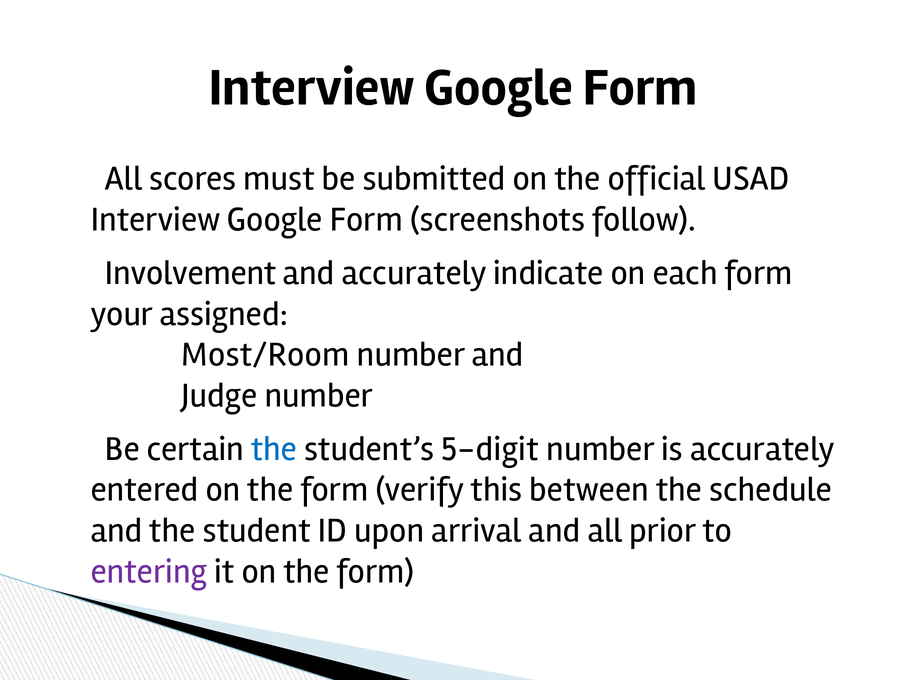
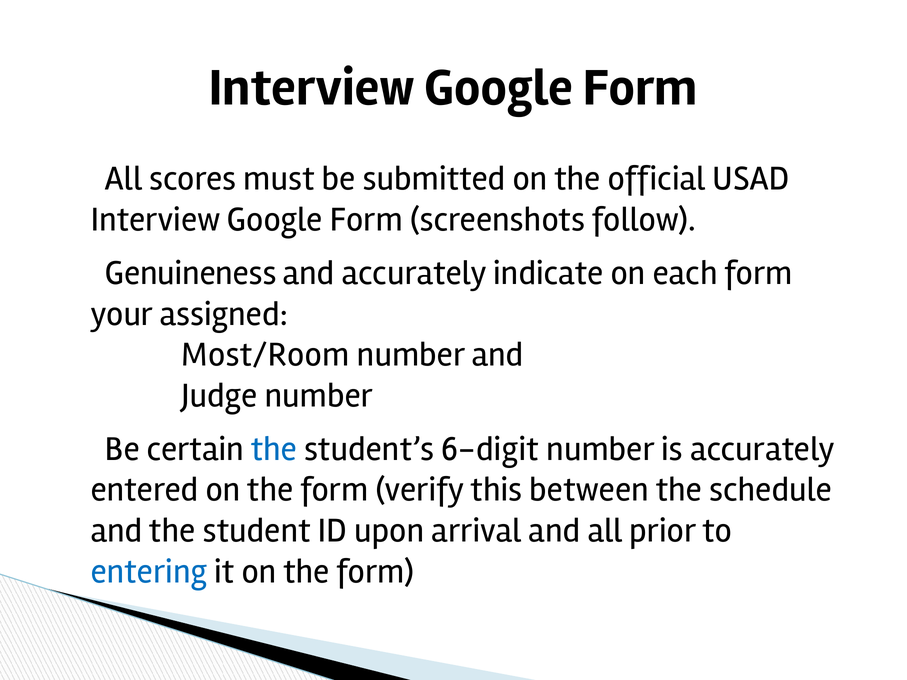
Involvement: Involvement -> Genuineness (191, 273)
5-digit: 5-digit -> 6-digit (490, 449)
entering colour: purple -> blue (149, 572)
